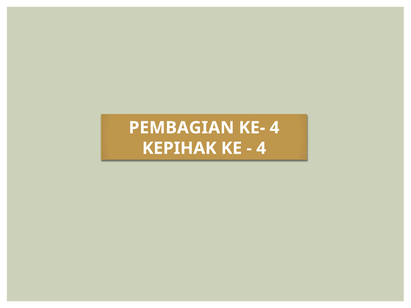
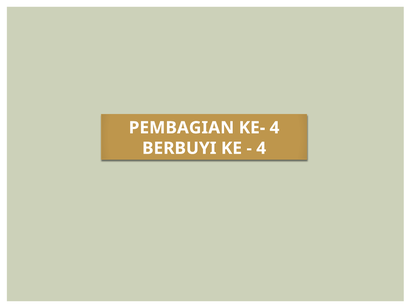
KEPIHAK: KEPIHAK -> BERBUYI (179, 148)
